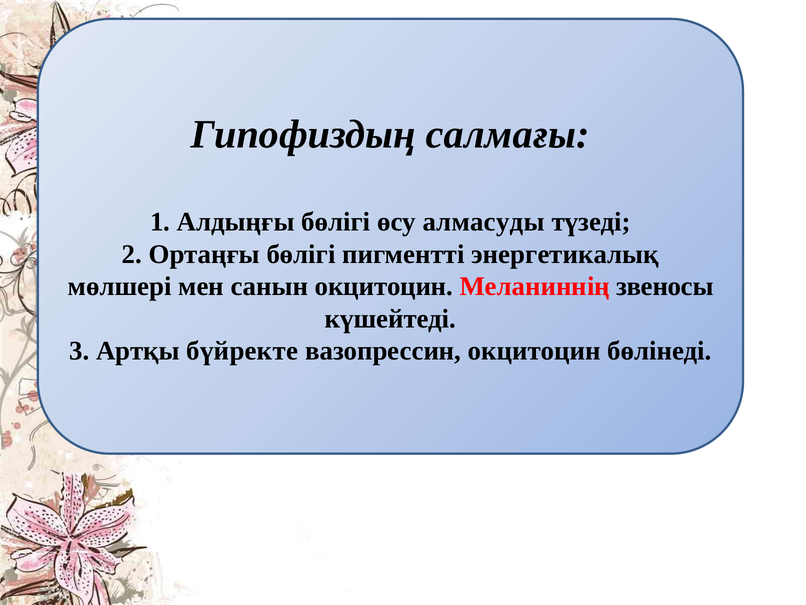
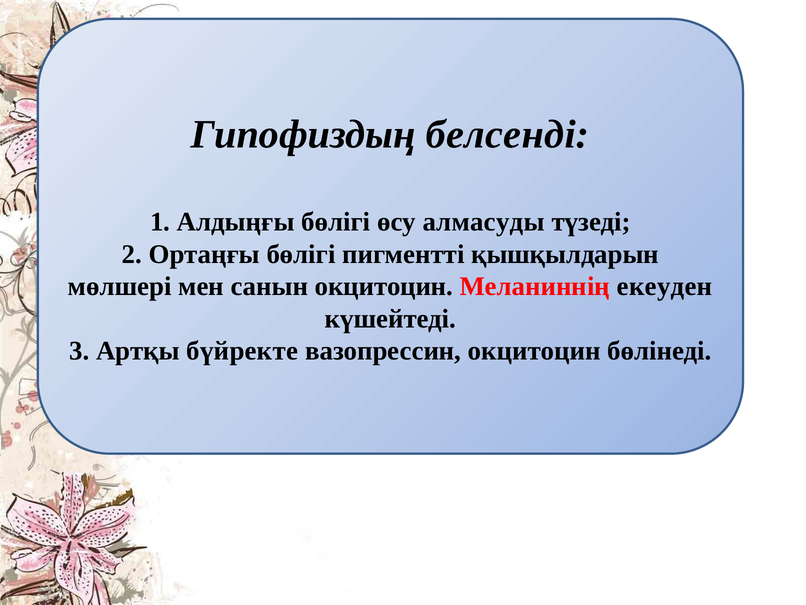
салмағы: салмағы -> белсенді (508, 134)
энергетикалық: энергетикалық -> қышқылдарын (565, 254)
звеносы: звеносы -> екеуден (665, 286)
